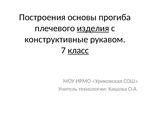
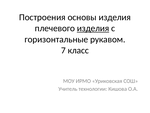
основы прогиба: прогиба -> изделия (115, 17)
конструктивные: конструктивные -> горизонтальные (56, 39)
класс underline: present -> none (78, 50)
